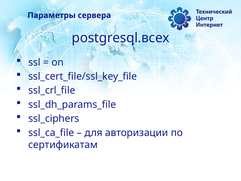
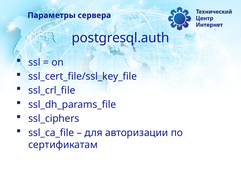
postgresql.всех: postgresql.всех -> postgresql.auth (121, 38)
